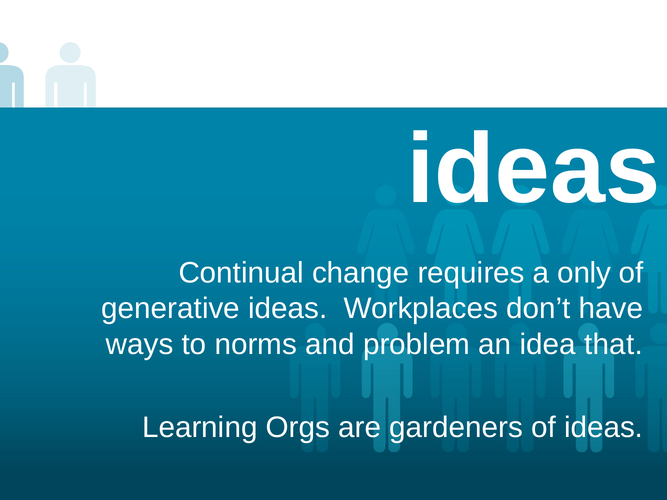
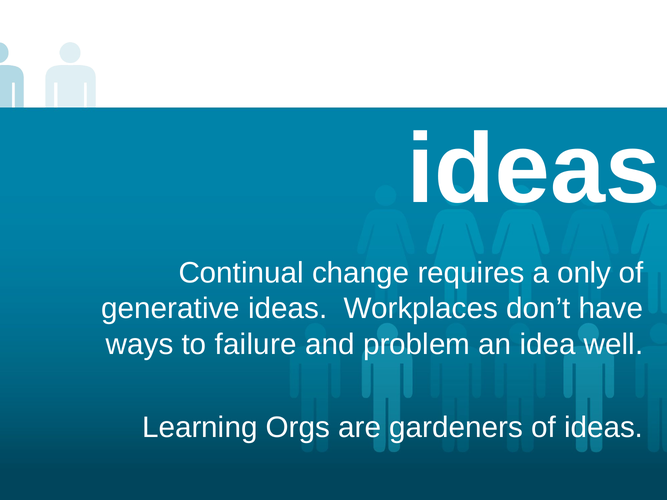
norms: norms -> failure (256, 344)
that: that -> well (614, 344)
